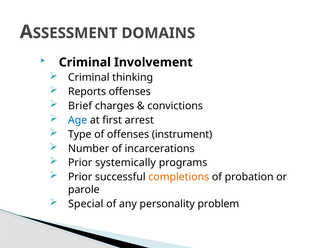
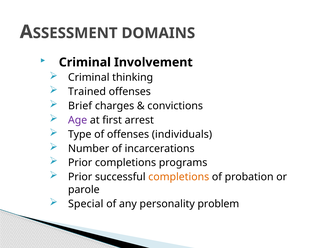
Reports: Reports -> Trained (87, 92)
Age colour: blue -> purple (78, 120)
instrument: instrument -> individuals (182, 134)
Prior systemically: systemically -> completions (126, 162)
